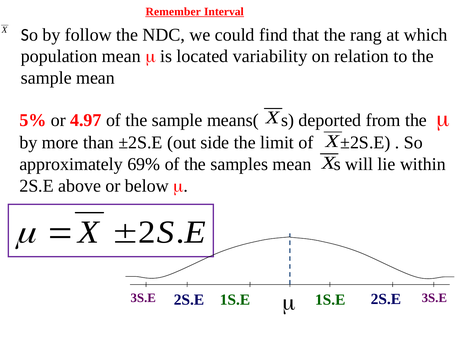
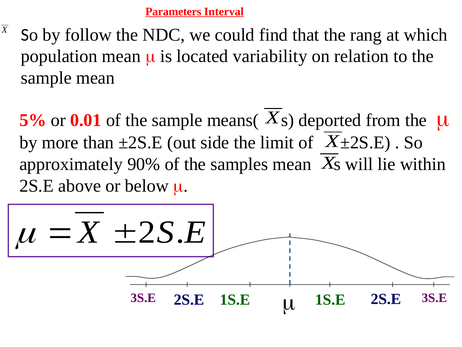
Remember: Remember -> Parameters (173, 12)
4.97: 4.97 -> 0.01 (86, 120)
69%: 69% -> 90% (144, 164)
